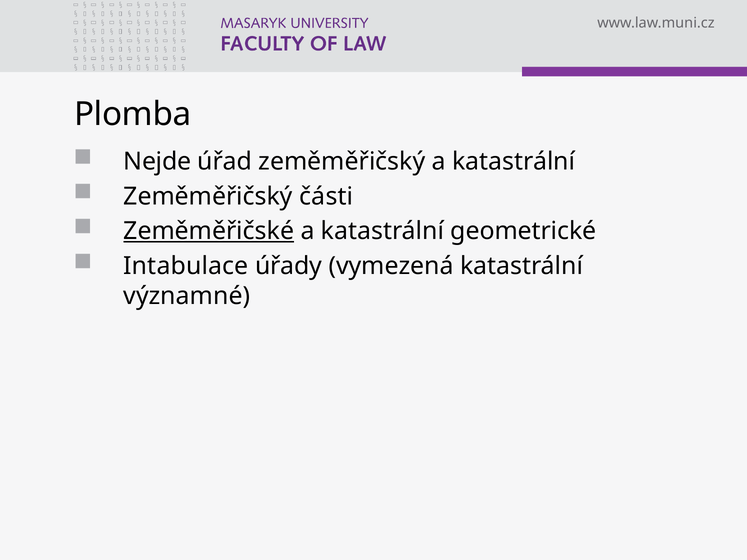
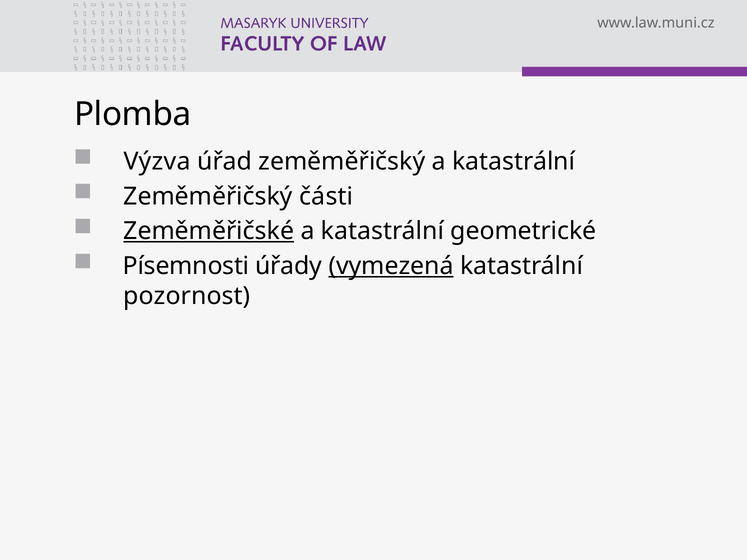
Nejde: Nejde -> Výzva (157, 162)
Intabulace: Intabulace -> Písemnosti (186, 266)
vymezená underline: none -> present (391, 266)
významné: významné -> pozornost (187, 296)
